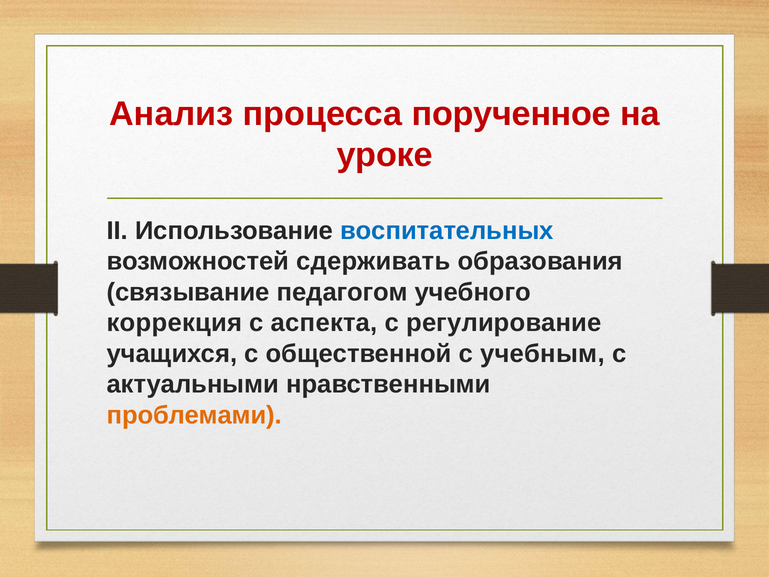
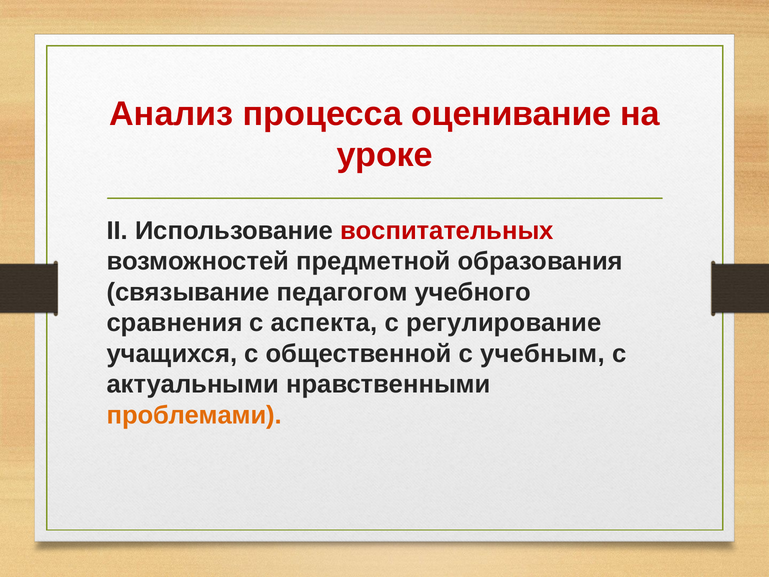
порученное: порученное -> оценивание (511, 114)
воспитательных colour: blue -> red (447, 230)
сдерживать: сдерживать -> предметной (373, 261)
коррекция: коррекция -> сравнения (175, 323)
